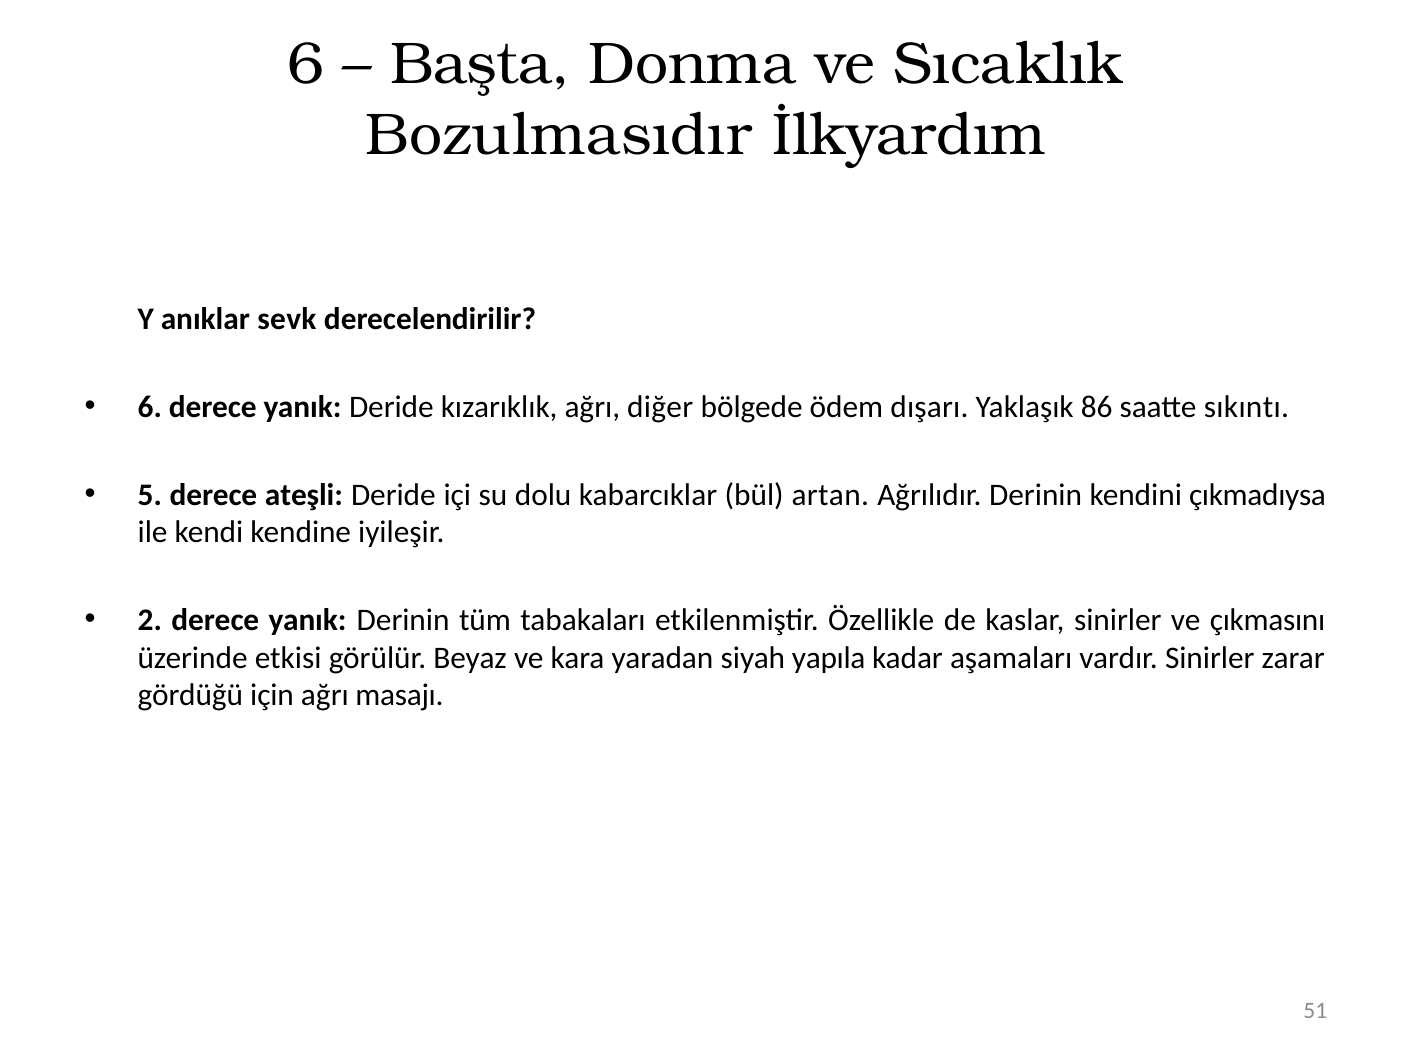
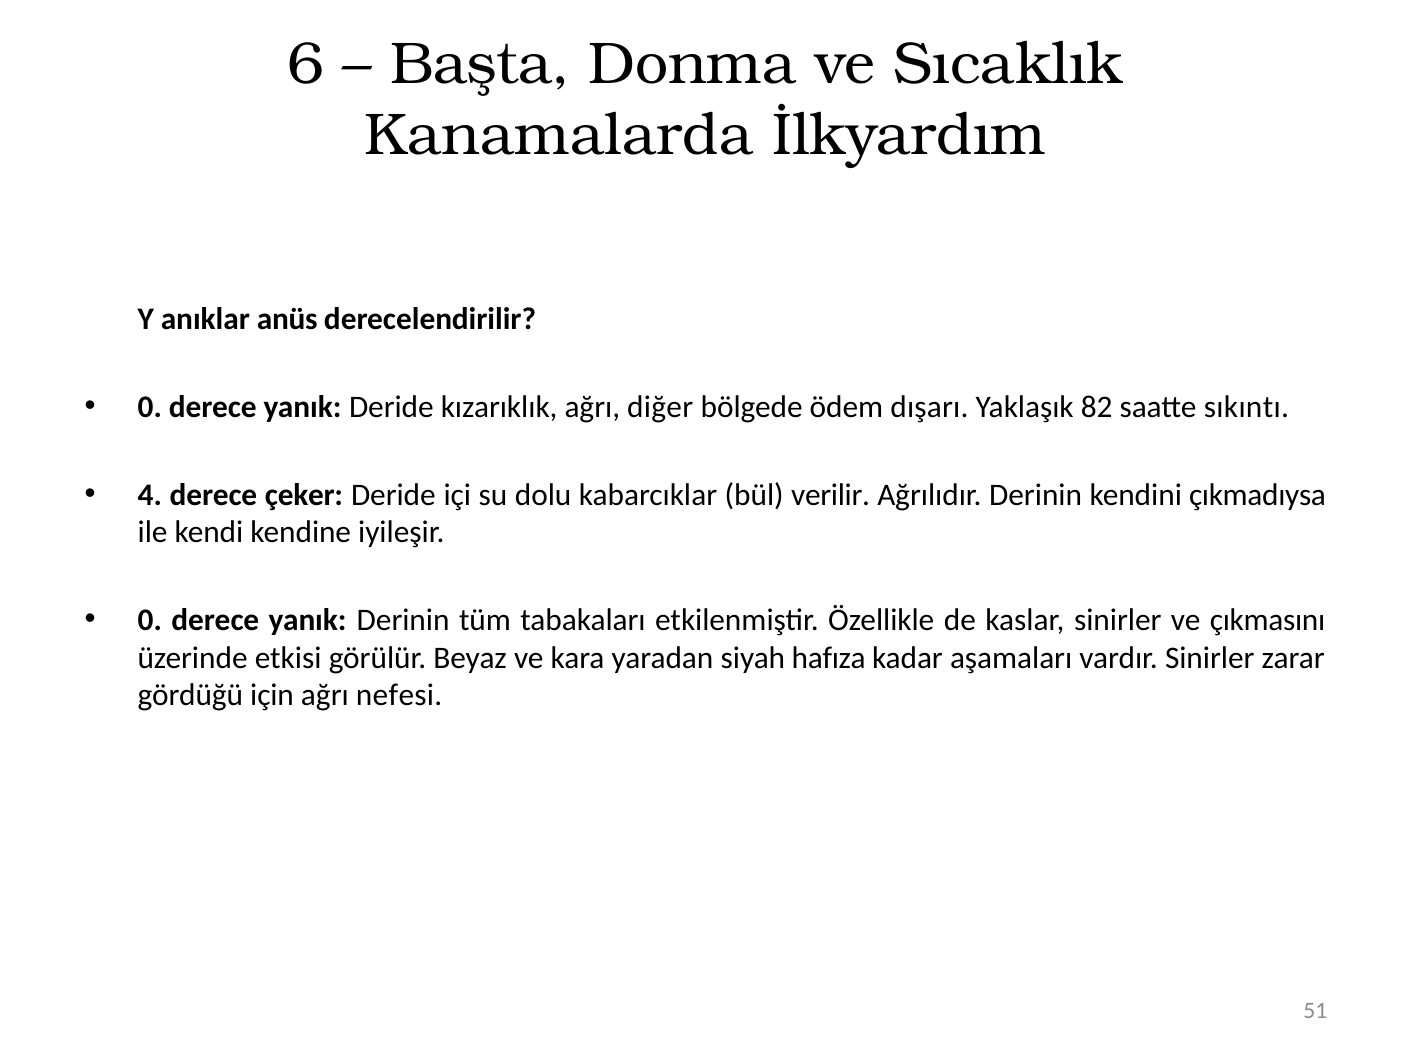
Bozulmasıdır: Bozulmasıdır -> Kanamalarda (559, 135)
sevk: sevk -> anüs (287, 319)
6: 6 -> 0 (150, 407)
86: 86 -> 82 (1097, 407)
5: 5 -> 4 (150, 495)
ateşli: ateşli -> çeker (304, 495)
artan: artan -> verilir (831, 495)
2: 2 -> 0 (150, 620)
yapıla: yapıla -> hafıza (829, 658)
masajı: masajı -> nefesi (399, 695)
